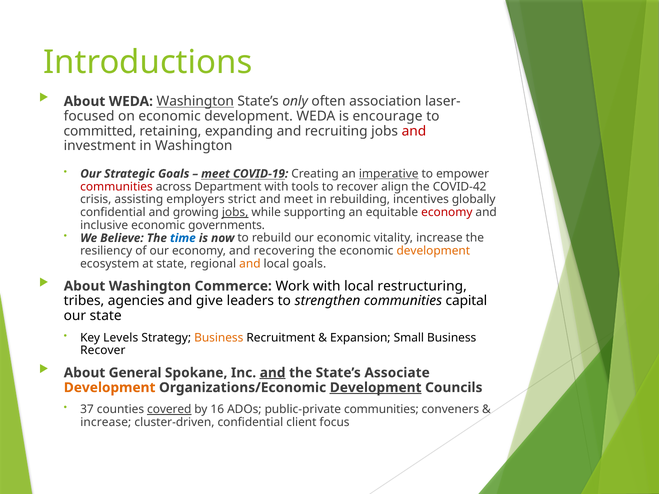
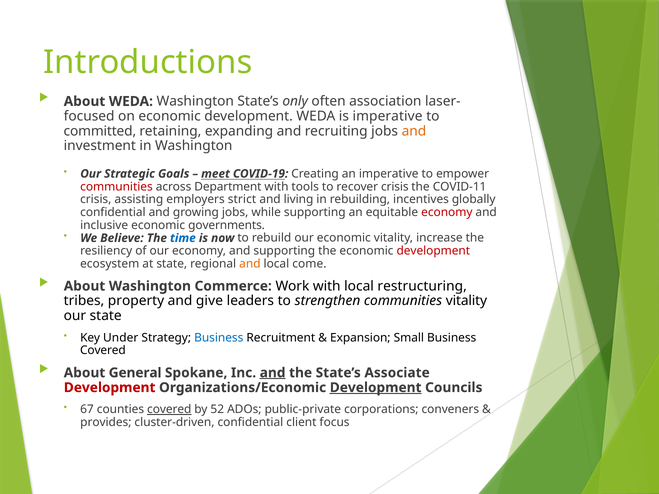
Washington underline: present -> none (195, 101)
is encourage: encourage -> imperative (388, 116)
and colour: red -> orange (414, 131)
imperative underline: present -> none (389, 174)
recover align: align -> crisis (395, 187)
COVID-42: COVID-42 -> COVID-11 (460, 187)
and meet: meet -> living (299, 200)
jobs underline: present -> none (235, 212)
and recovering: recovering -> supporting (284, 251)
development colour: orange -> red (433, 251)
local goals: goals -> come (309, 264)
agencies: agencies -> property (136, 301)
communities capital: capital -> vitality (466, 301)
Levels: Levels -> Under (121, 338)
Business colour: orange -> blue (219, 338)
Recover: Recover -> Covered (103, 351)
Development colour: orange -> red (110, 388)
37: 37 -> 67 (87, 410)
16: 16 -> 52 (217, 410)
public-private communities: communities -> corporations (381, 410)
increase: increase -> provides (106, 422)
